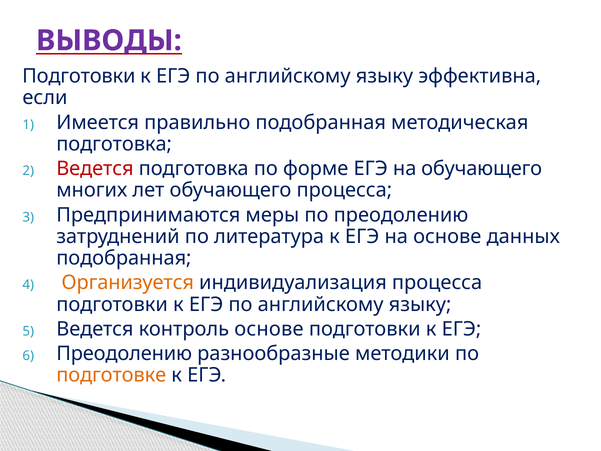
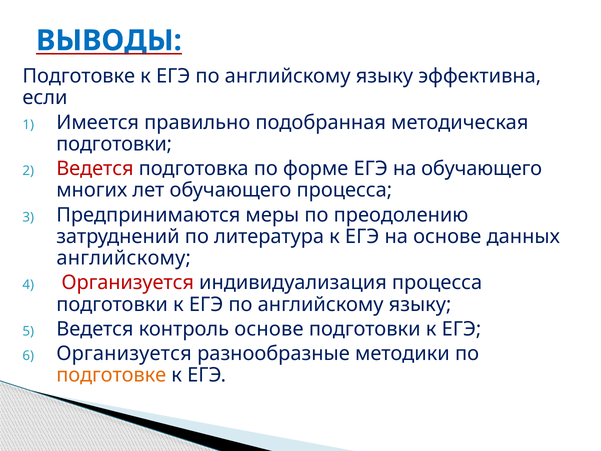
ВЫВОДЫ colour: purple -> blue (109, 41)
Подготовки: Подготовки -> Подготовке (79, 76)
подготовка: подготовка -> подготовки (114, 144)
подобранная: подобранная -> английскому (124, 258)
Организуется colour: orange -> red (128, 283)
Преодолению: Преодолению -> Организуется (124, 354)
